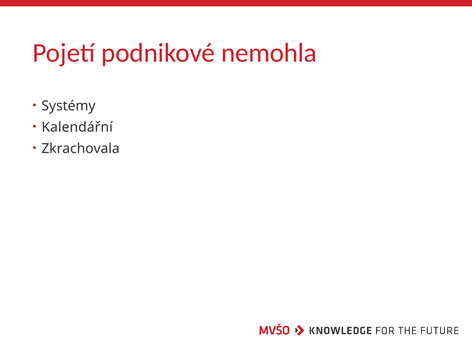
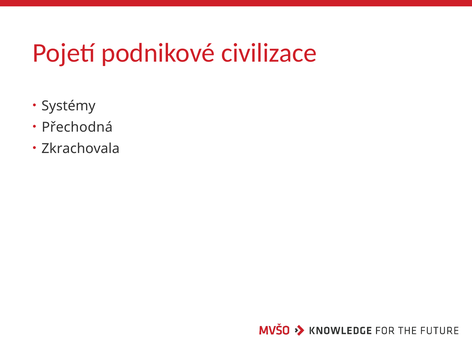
nemohla: nemohla -> civilizace (269, 53)
Kalendářní: Kalendářní -> Přechodná (77, 127)
